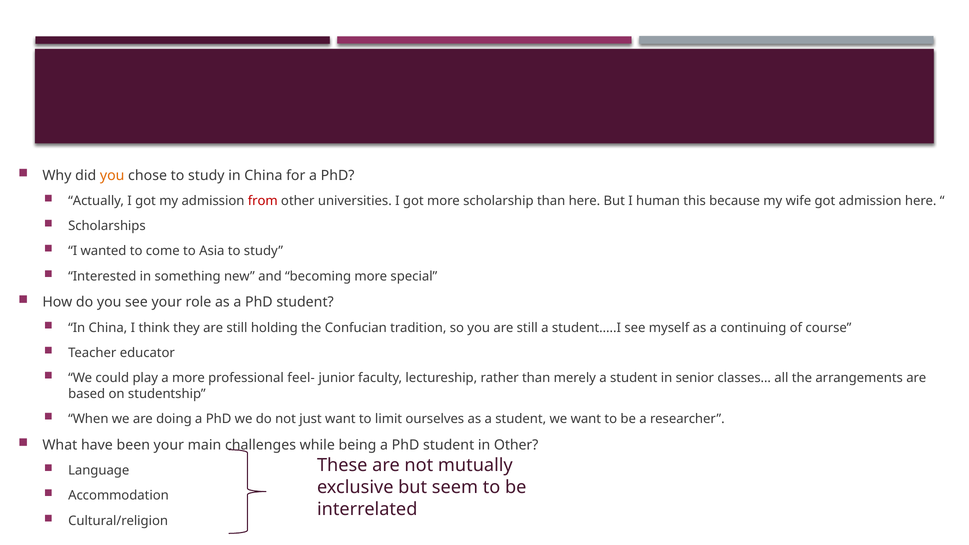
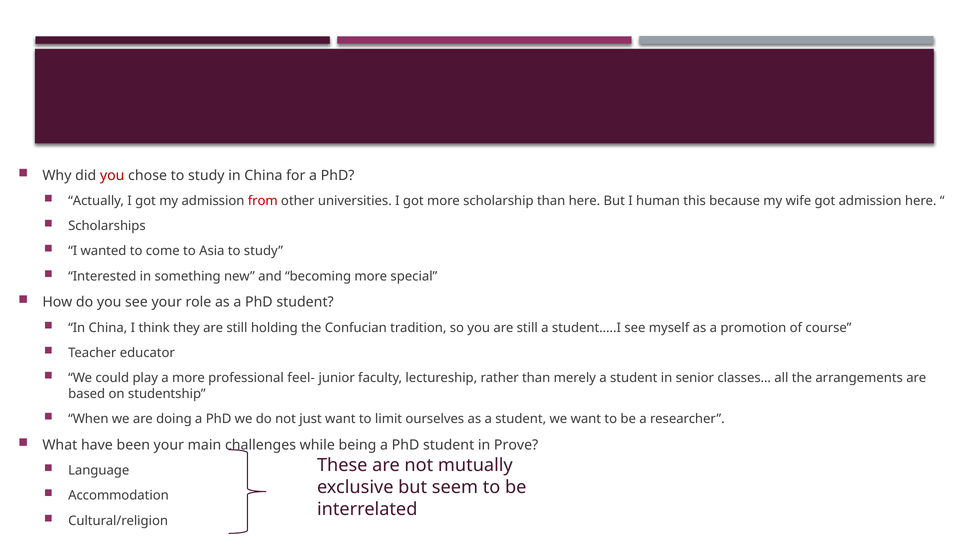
you colour: orange -> red (112, 175)
continuing: continuing -> promotion (753, 328)
in Other: Other -> Prove (516, 445)
